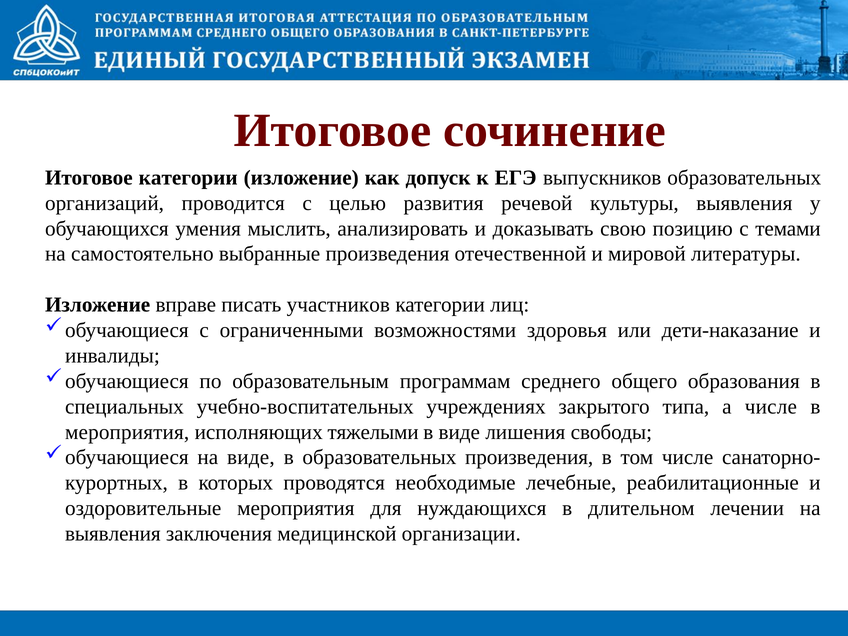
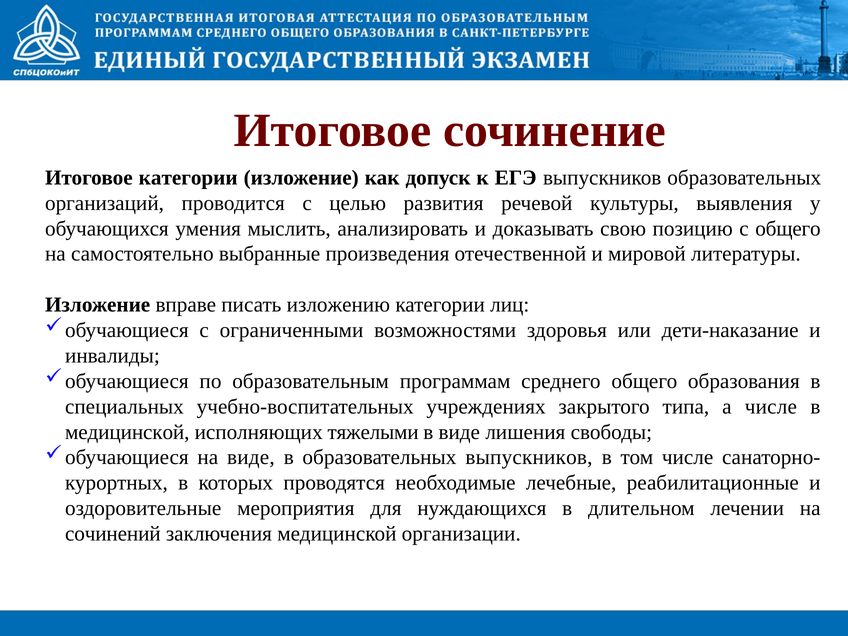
с темами: темами -> общего (788, 229)
участников: участников -> изложению (338, 305)
мероприятия: мероприятия -> медицинской (127, 432)
образовательных произведения: произведения -> выпускников (529, 458)
выявления: выявления -> сочинений (113, 534)
